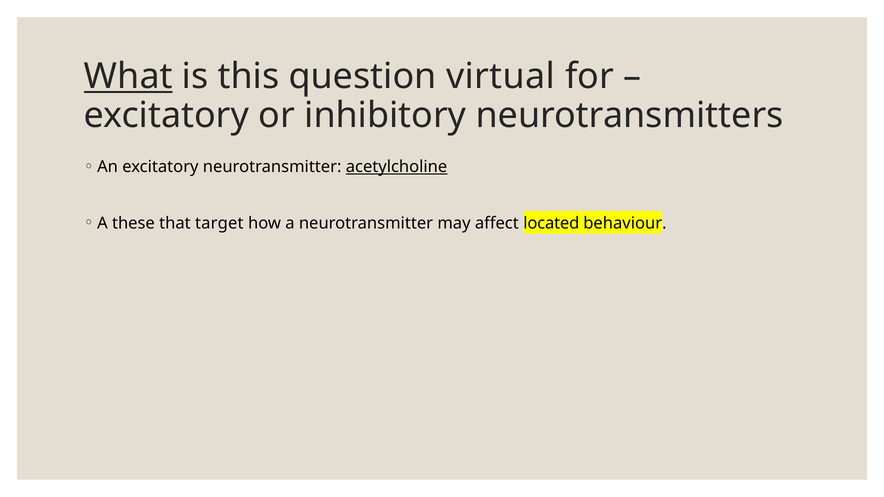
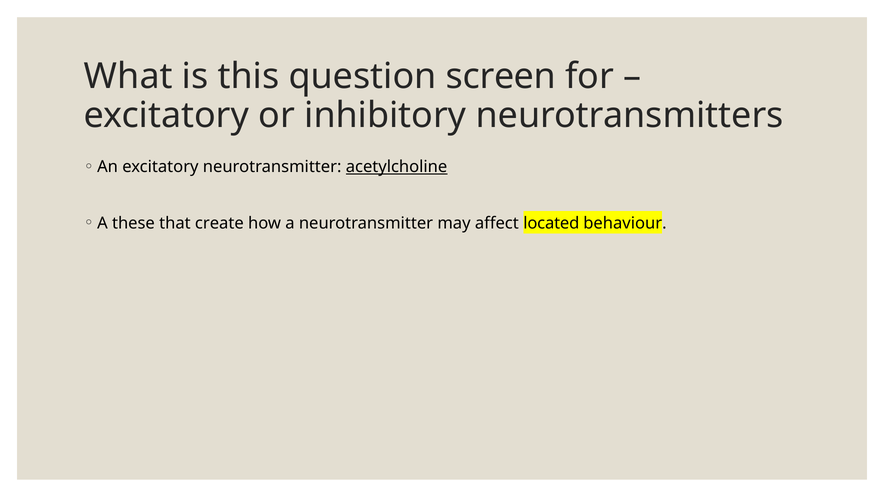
What underline: present -> none (128, 77)
virtual: virtual -> screen (501, 77)
target: target -> create (219, 223)
